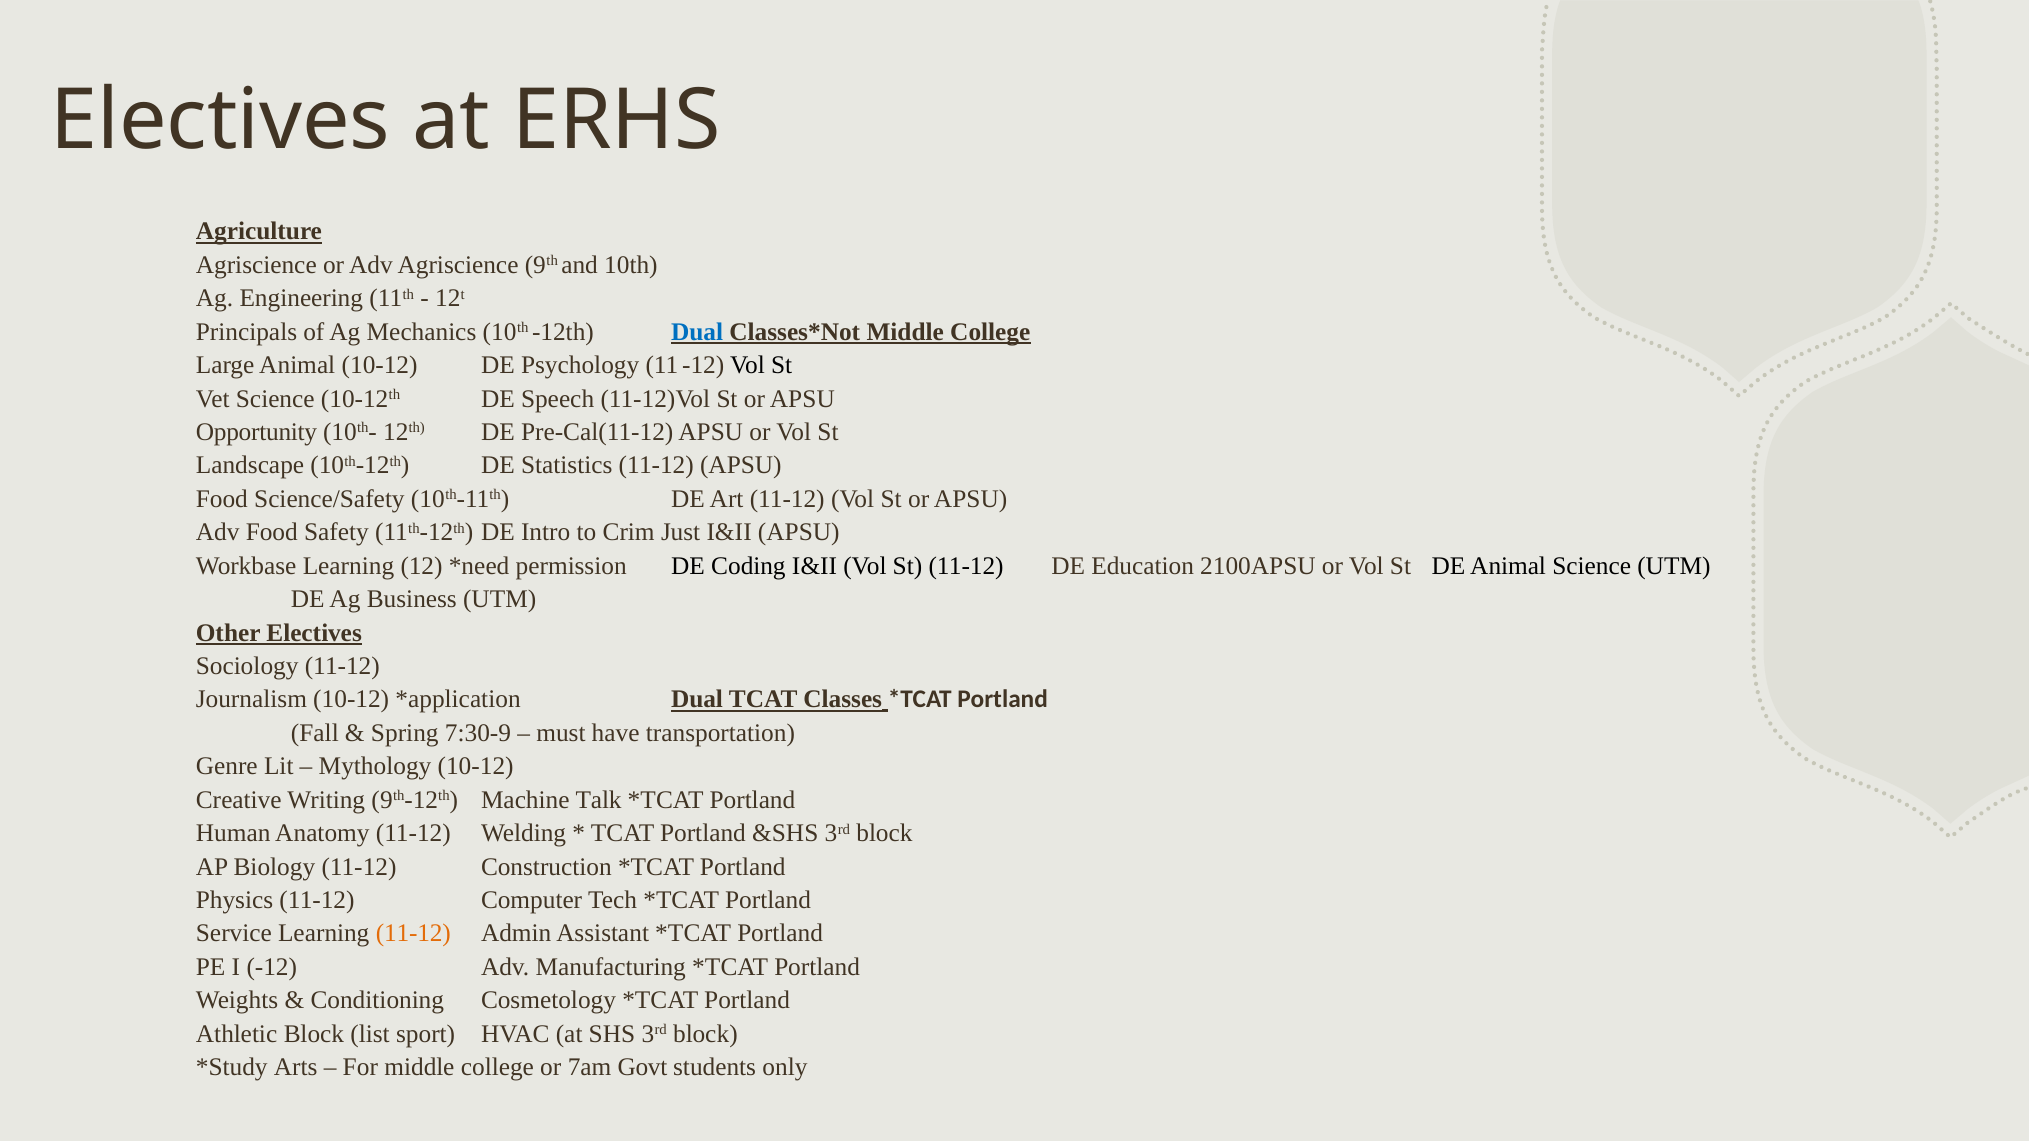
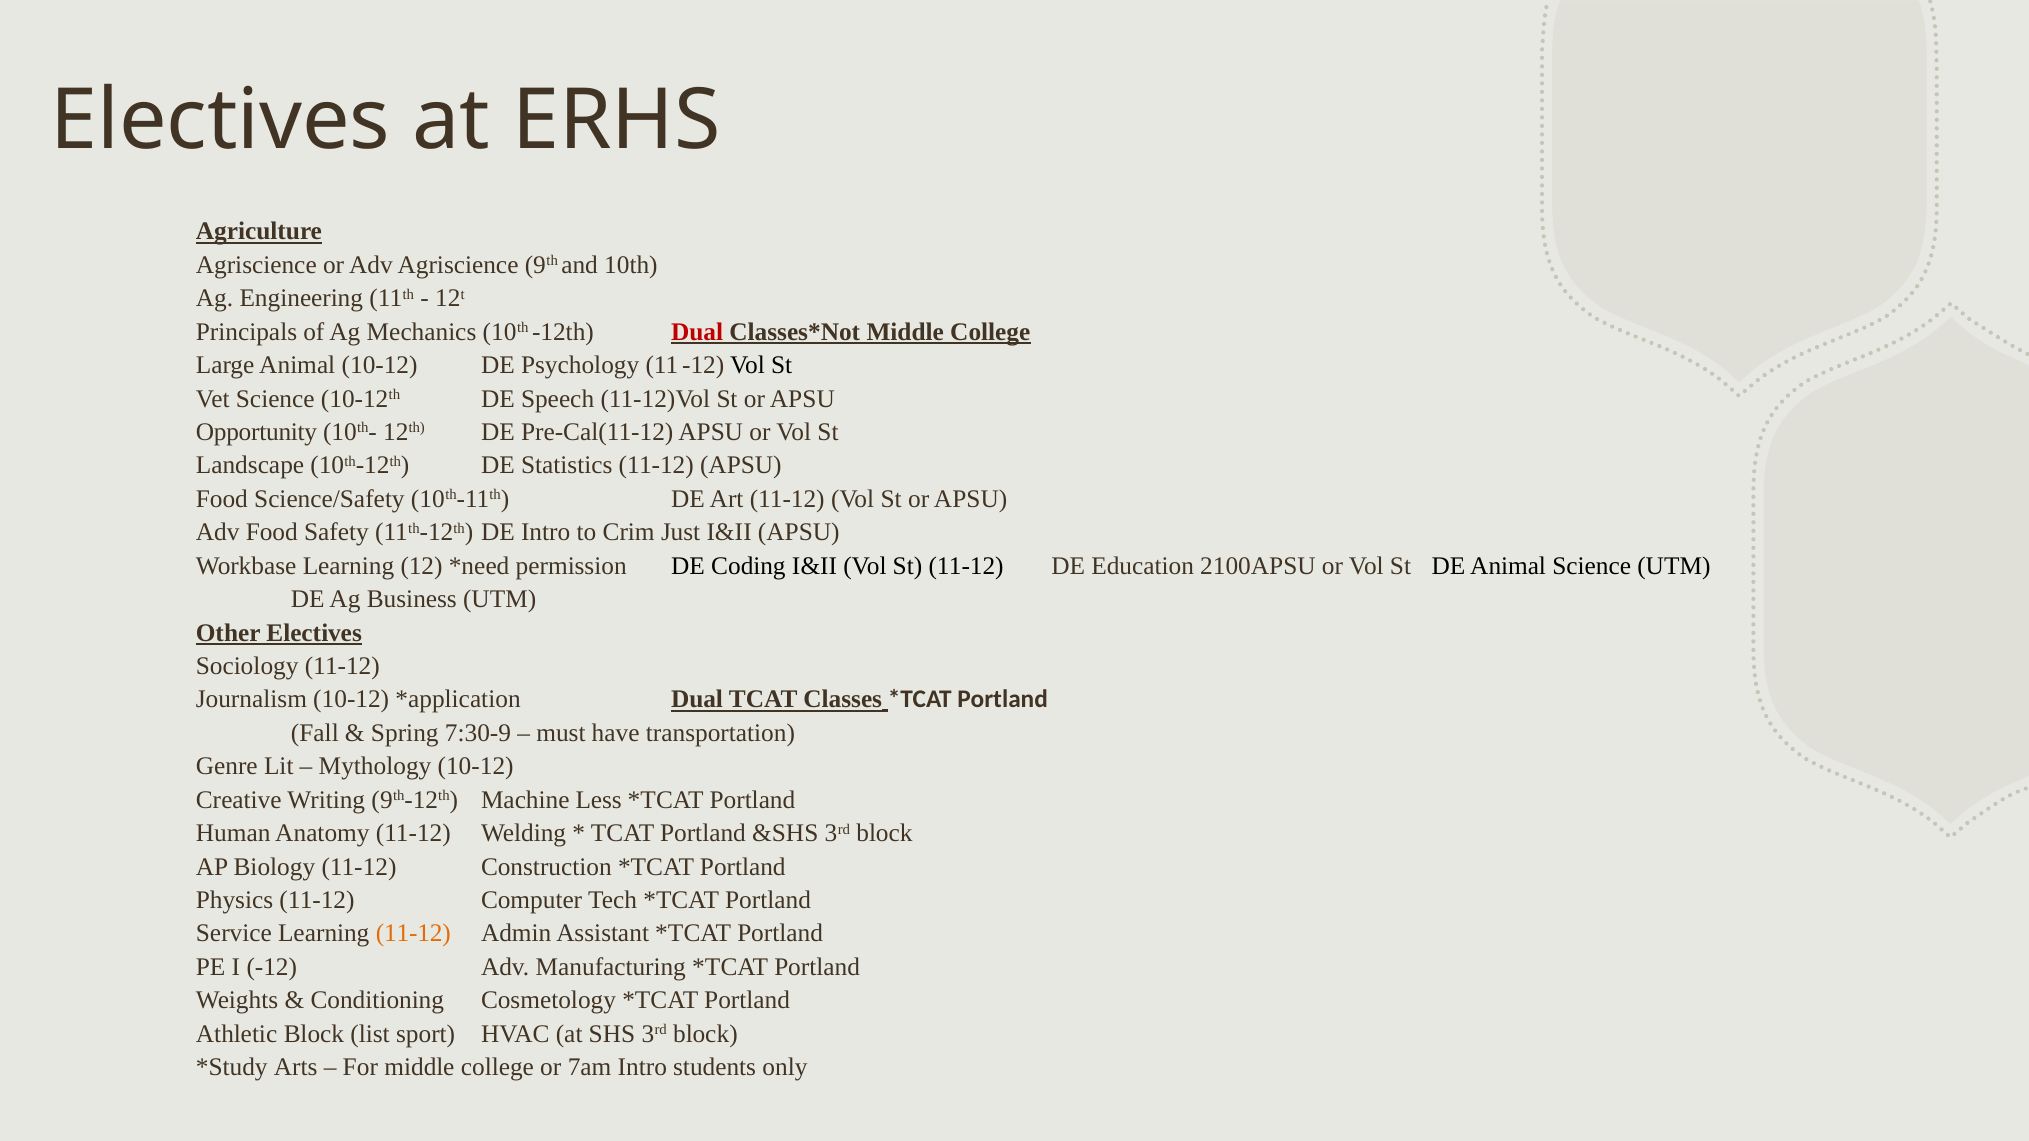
Dual colour: blue -> red (697, 332)
Talk: Talk -> Less (599, 800)
7am Govt: Govt -> Intro (642, 1067)
